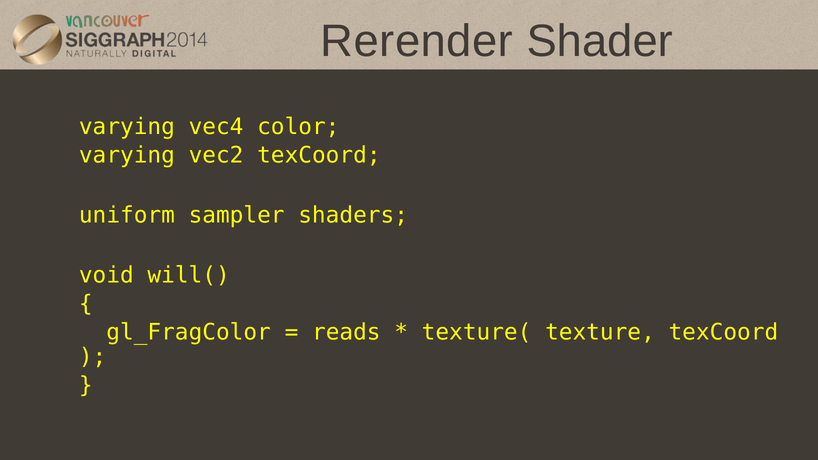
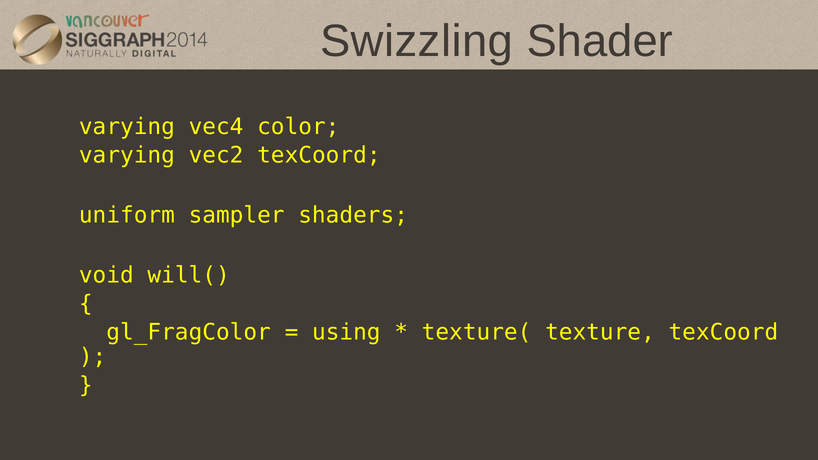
Rerender: Rerender -> Swizzling (417, 41)
reads: reads -> using (346, 332)
